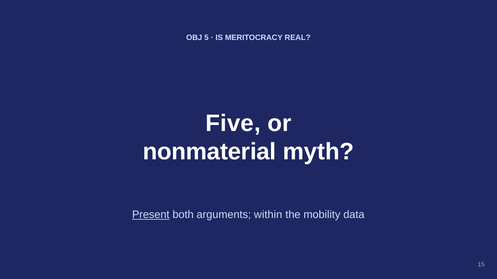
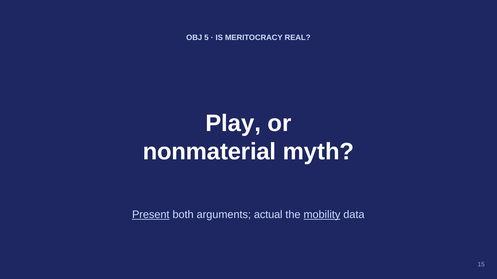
Five: Five -> Play (233, 123)
within: within -> actual (268, 215)
mobility underline: none -> present (322, 215)
